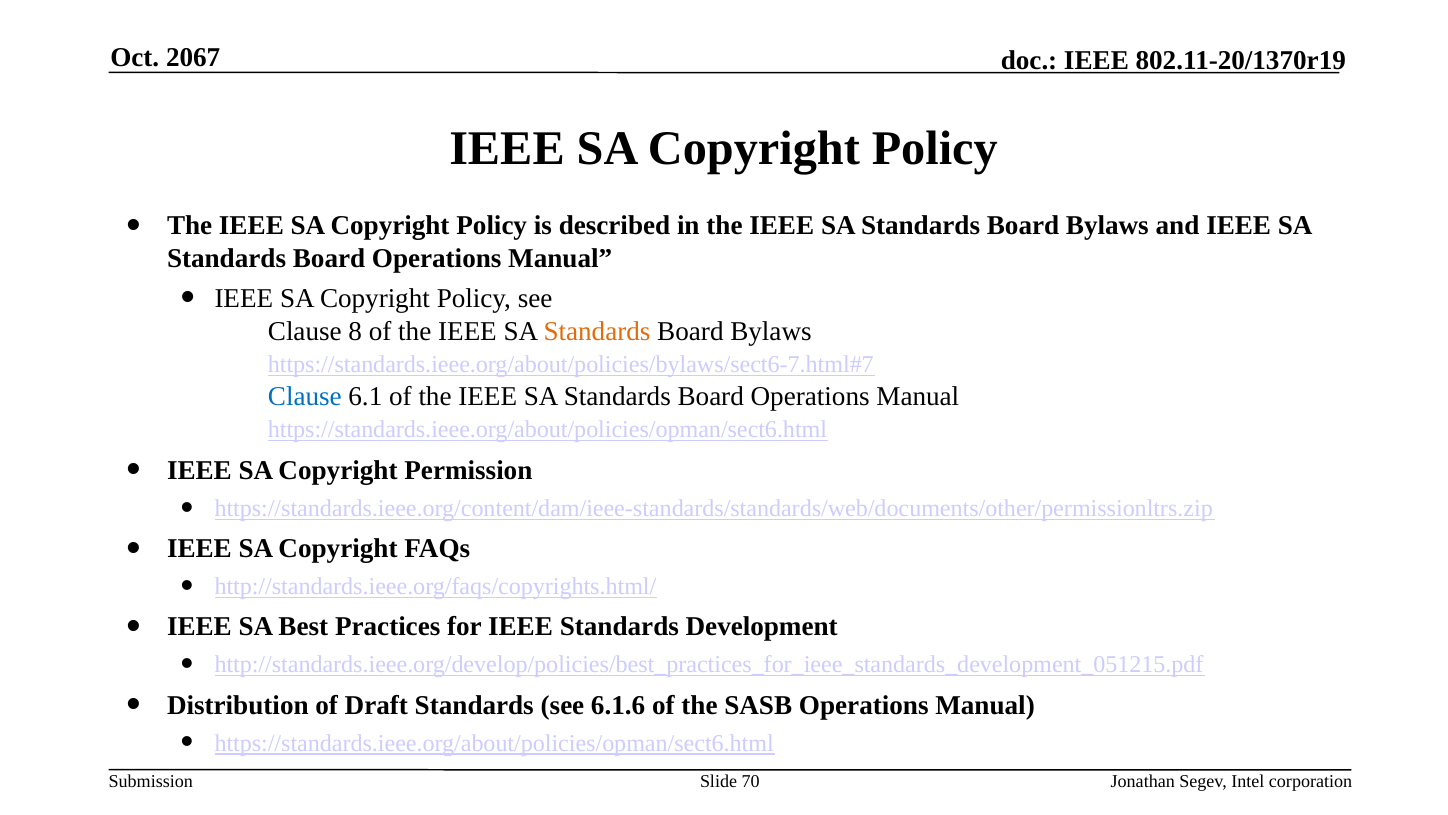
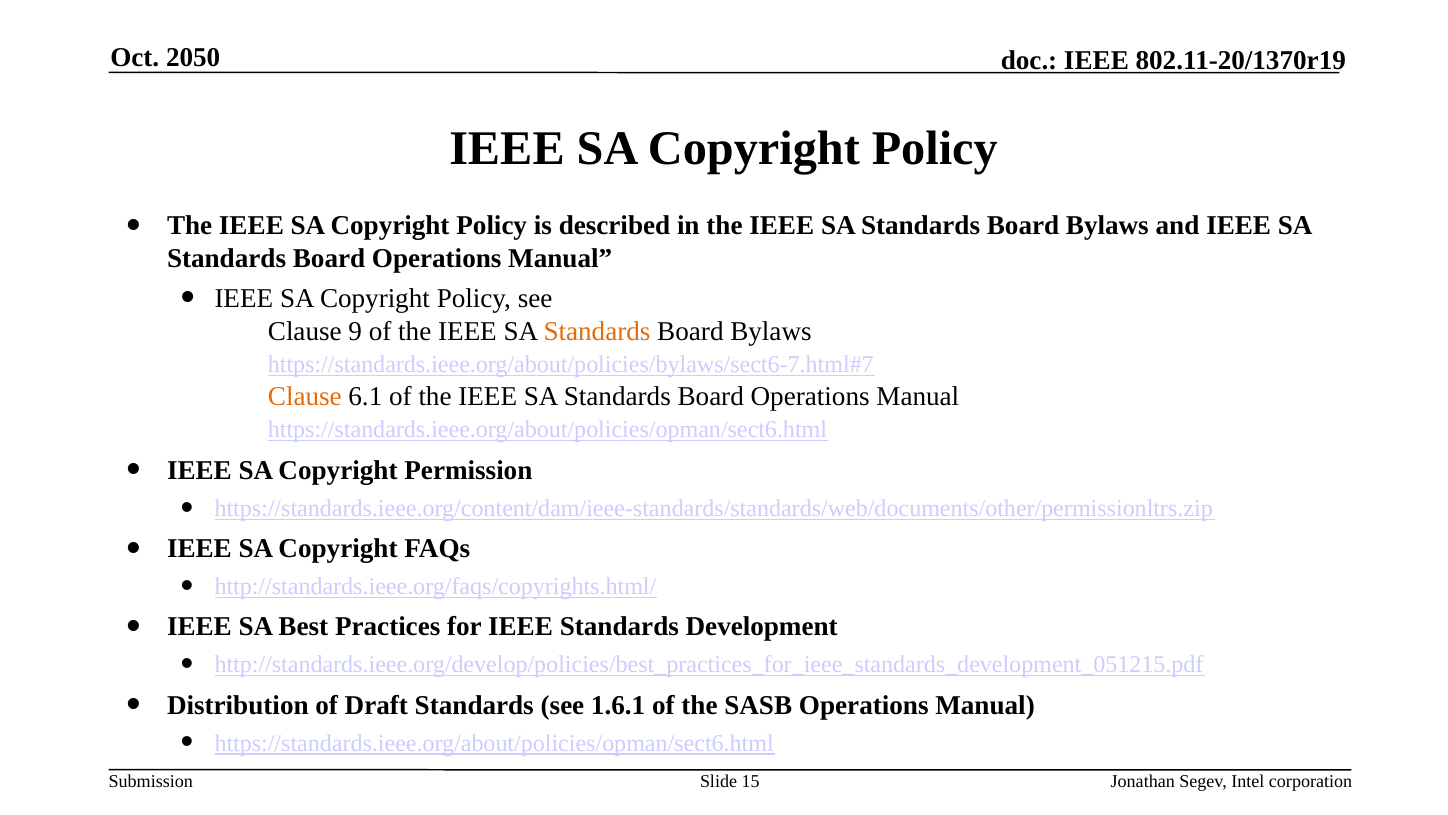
2067: 2067 -> 2050 (193, 58)
8: 8 -> 9 (355, 331)
Clause colour: blue -> orange (305, 396)
6.1.6: 6.1.6 -> 1.6.1 (618, 705)
70: 70 -> 15 (751, 781)
